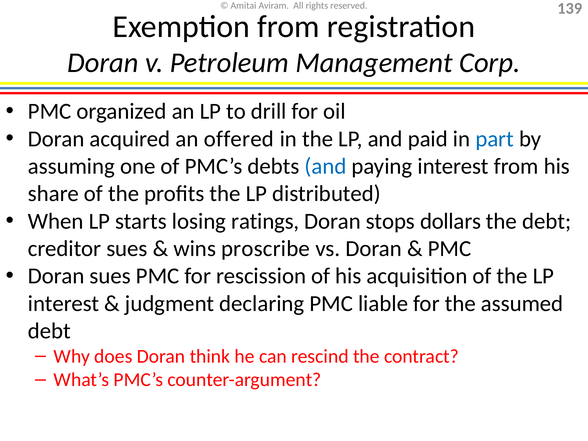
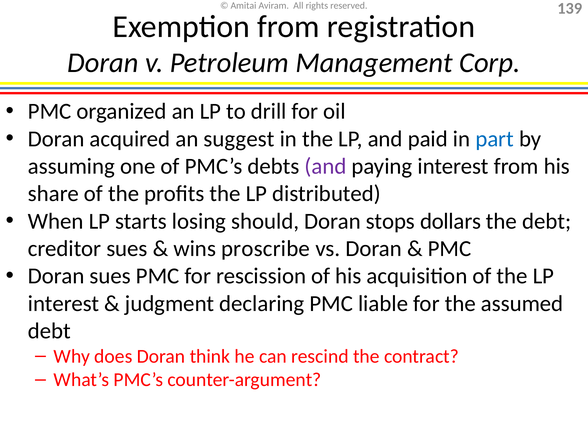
offered: offered -> suggest (239, 139)
and colour: blue -> purple (325, 166)
ratings: ratings -> should (265, 221)
